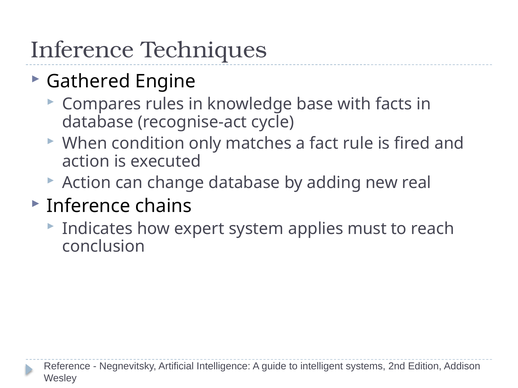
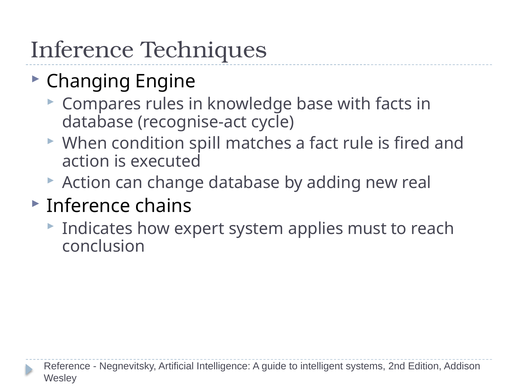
Gathered: Gathered -> Changing (89, 82)
only: only -> spill (205, 144)
